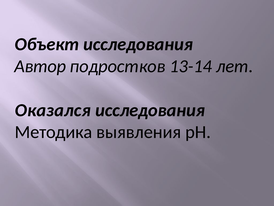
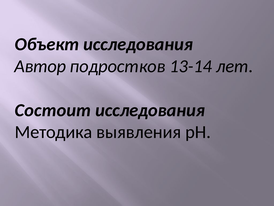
Оказался: Оказался -> Состоит (53, 110)
